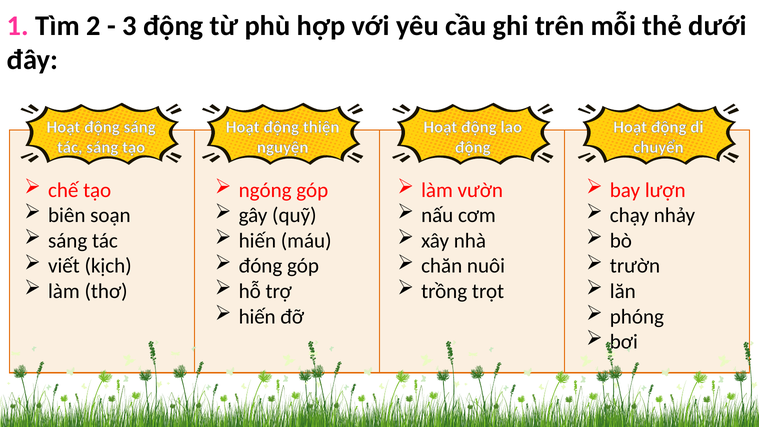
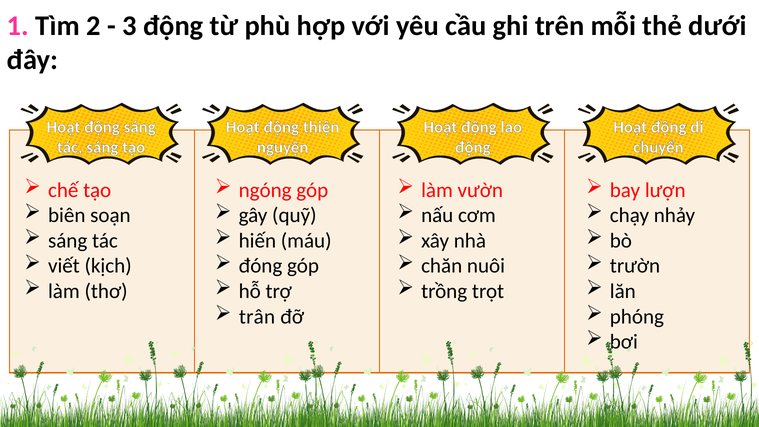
hiến: hiến -> trân (257, 317)
